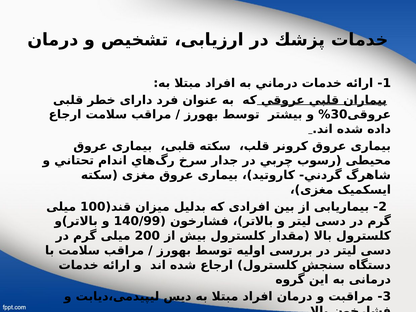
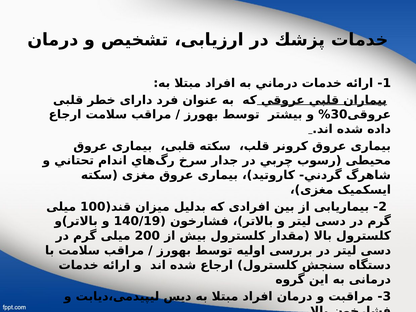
140/99: 140/99 -> 140/19 (137, 221)
